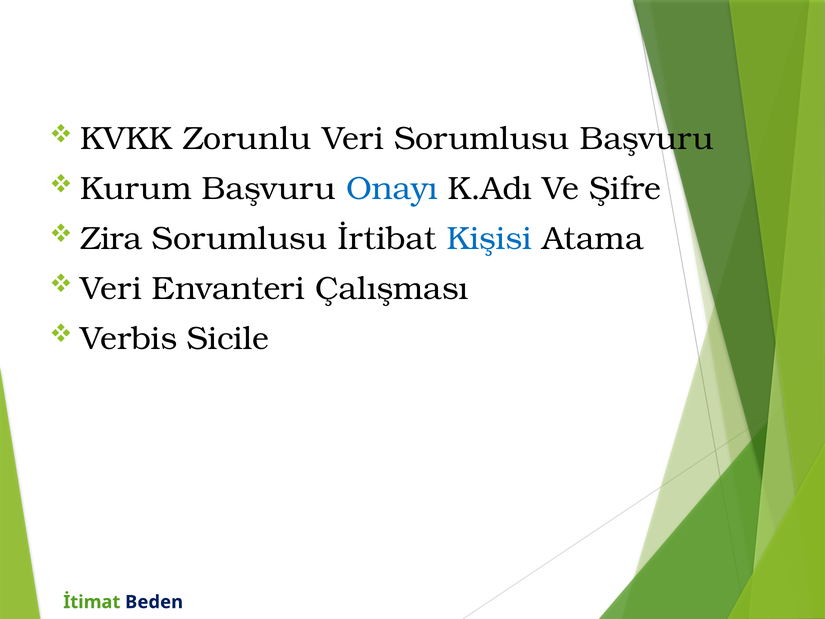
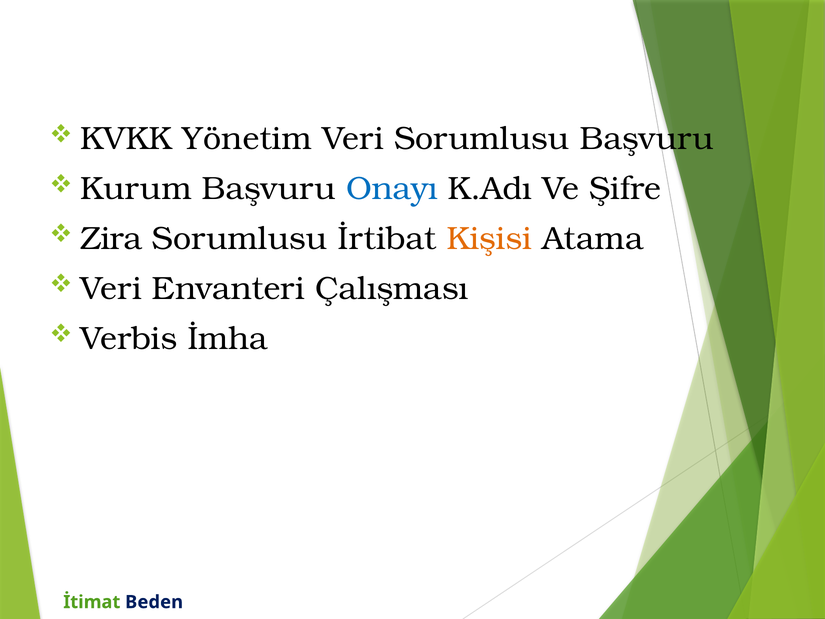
Zorunlu: Zorunlu -> Yönetim (247, 139)
Kişisi colour: blue -> orange (489, 239)
Sicile: Sicile -> İmha (228, 338)
